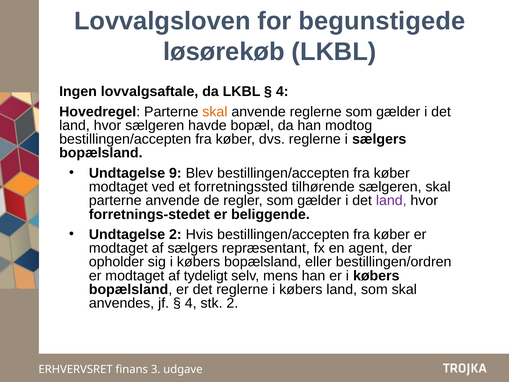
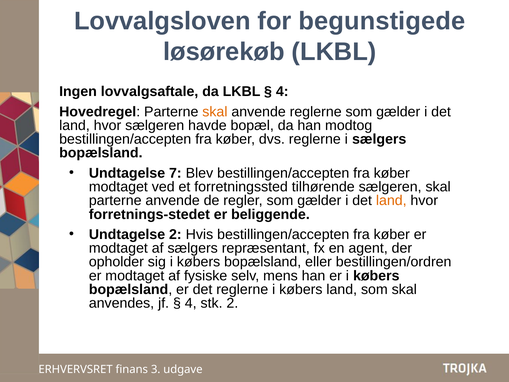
9: 9 -> 7 (175, 173)
land colour: purple -> orange (391, 200)
tydeligt: tydeligt -> fysiske (206, 276)
